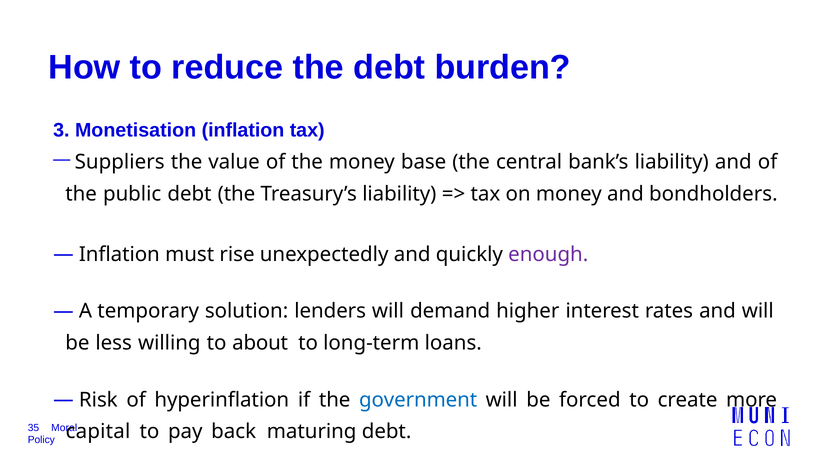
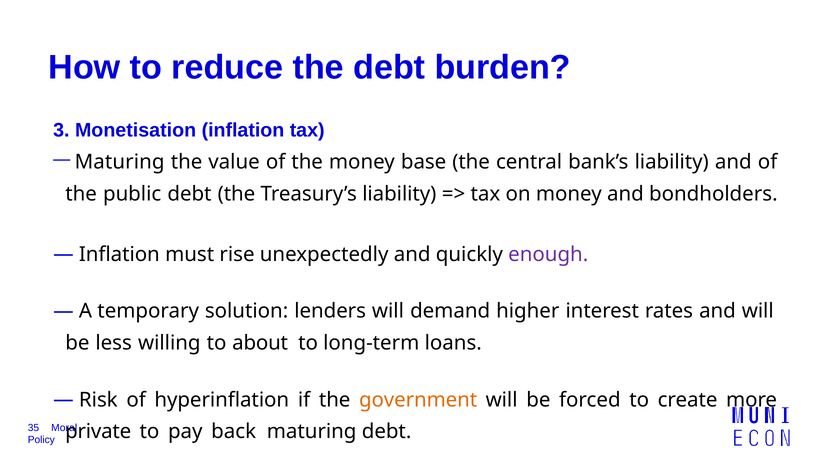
Suppliers: Suppliers -> Maturing (120, 162)
government colour: blue -> orange (418, 400)
capital: capital -> private (98, 432)
